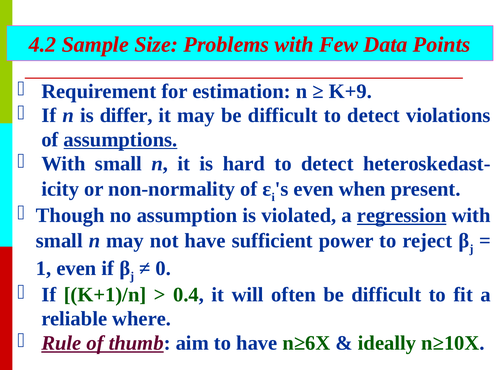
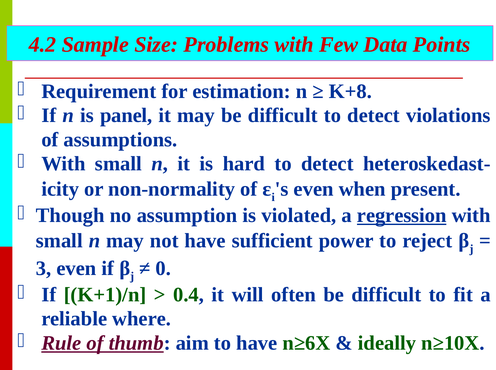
K+9: K+9 -> K+8 (350, 91)
differ: differ -> panel (126, 116)
assumptions underline: present -> none (120, 140)
1: 1 -> 3 (44, 269)
